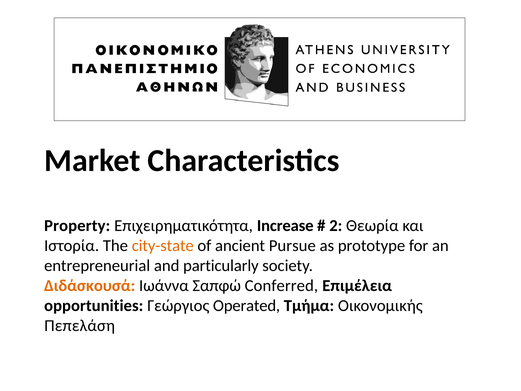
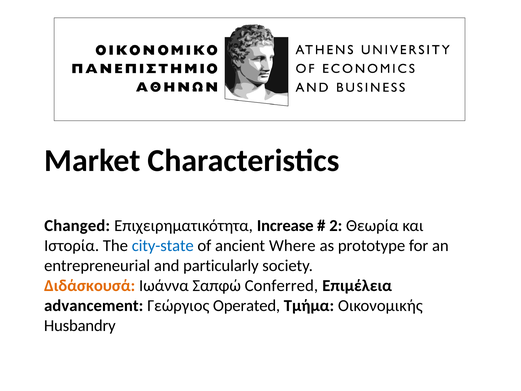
Property: Property -> Changed (77, 226)
city-state colour: orange -> blue (163, 245)
Pursue: Pursue -> Where (292, 245)
opportunities: opportunities -> advancement (94, 305)
Πεπελάση: Πεπελάση -> Husbandry (80, 325)
